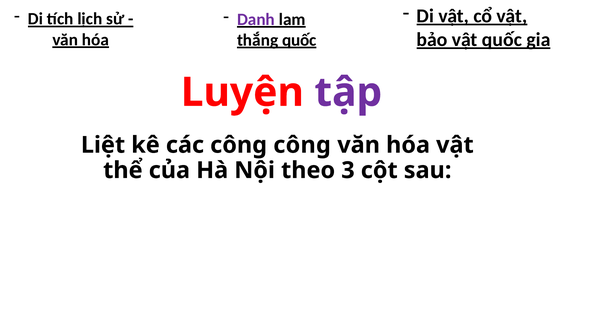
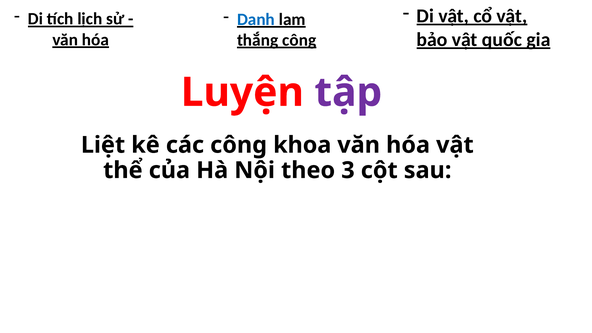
Danh colour: purple -> blue (256, 19)
thắng quốc: quốc -> công (299, 40)
công công: công -> khoa (302, 145)
